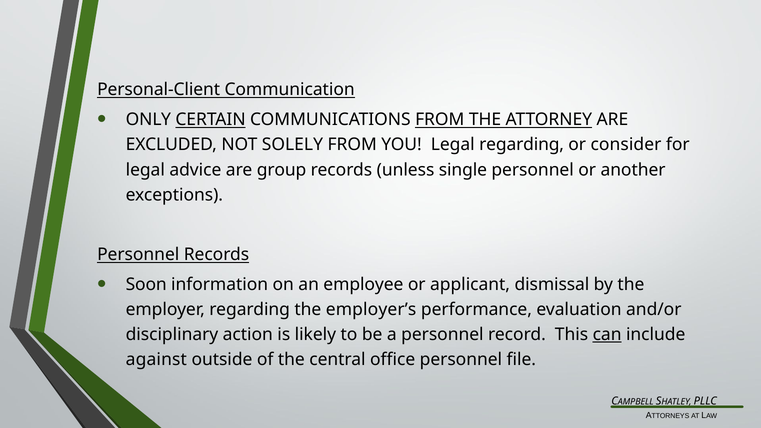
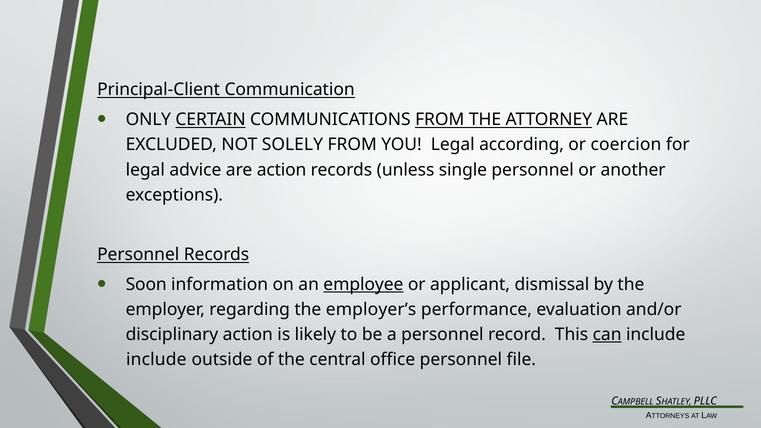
Personal-Client: Personal-Client -> Principal-Client (159, 90)
Legal regarding: regarding -> according (522, 145)
consider: consider -> coercion (626, 145)
are group: group -> action (282, 170)
employee underline: none -> present (363, 284)
against: against -> include (156, 360)
